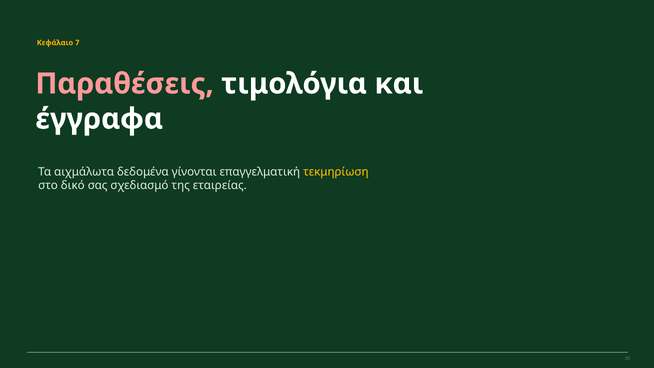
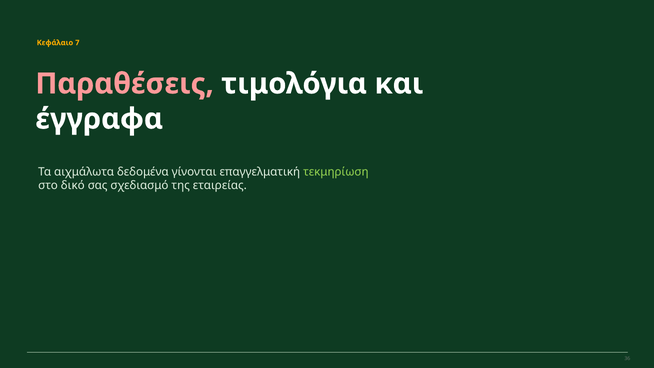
τεκμηρίωση colour: yellow -> light green (336, 172)
